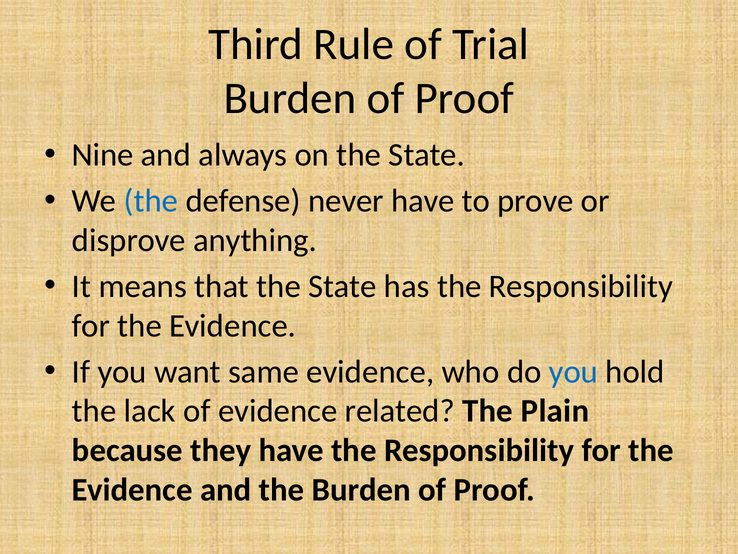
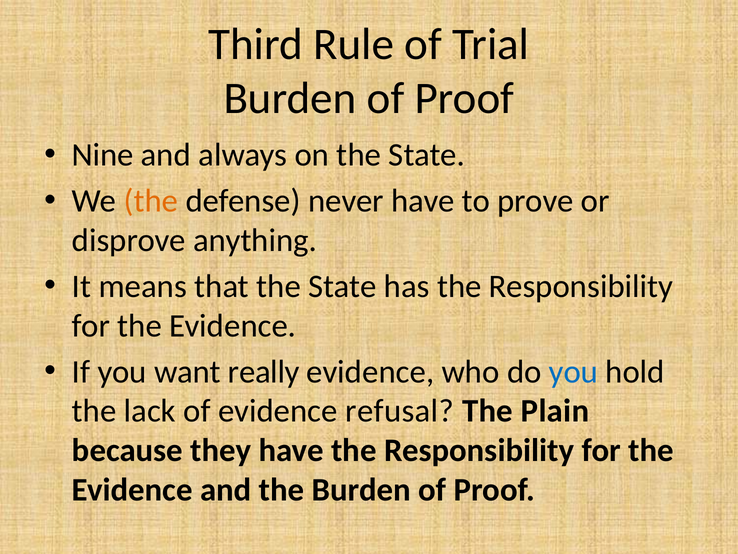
the colour: blue -> orange (151, 201)
same: same -> really (264, 371)
related: related -> refusal (400, 411)
